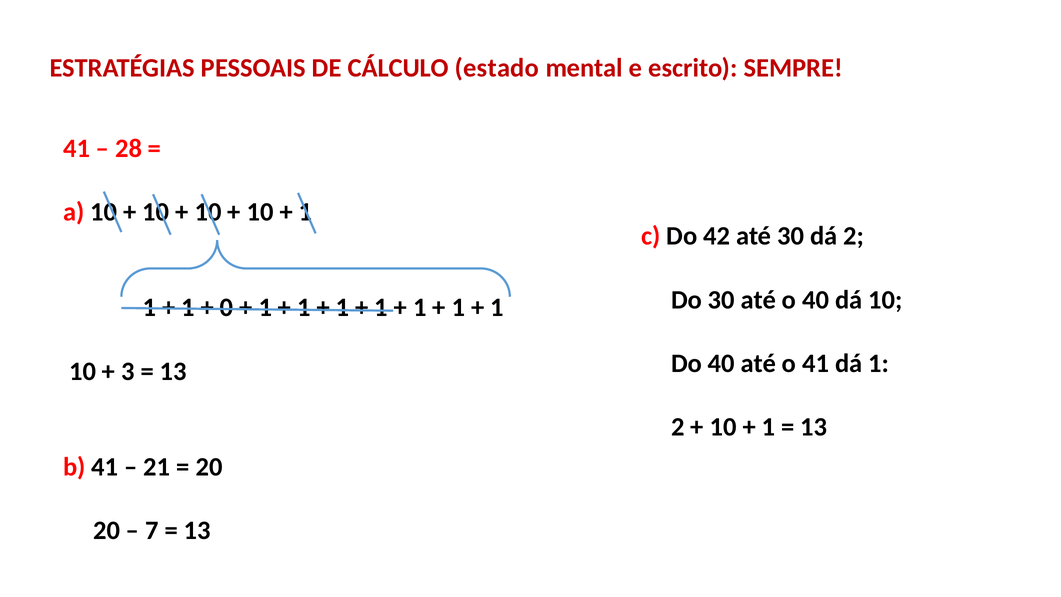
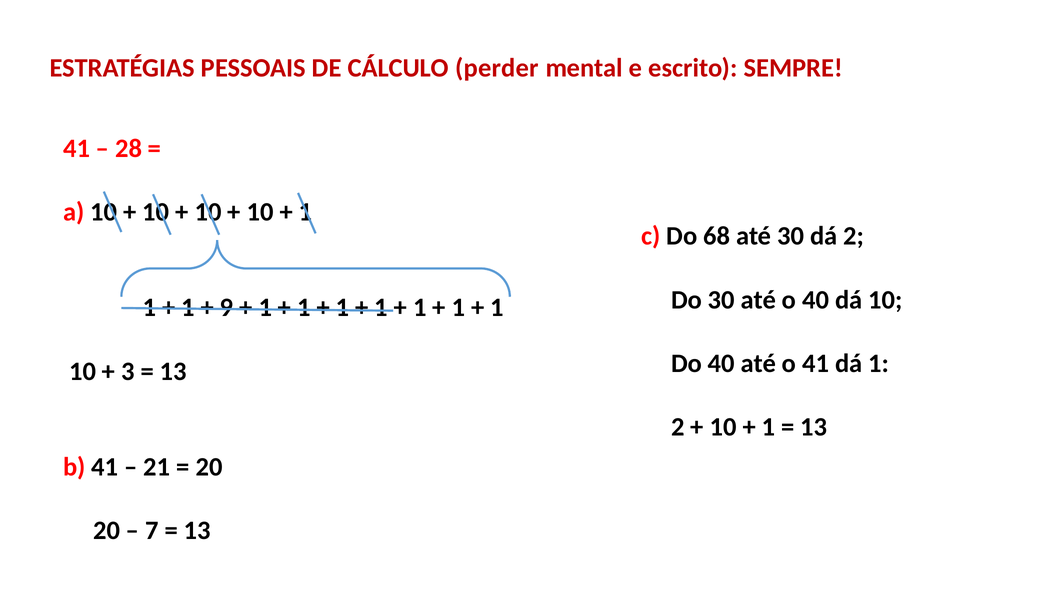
estado: estado -> perder (497, 68)
42: 42 -> 68 (717, 236)
0: 0 -> 9 (227, 308)
